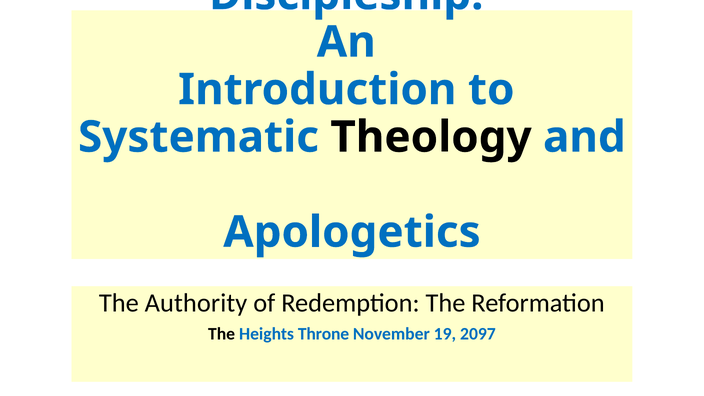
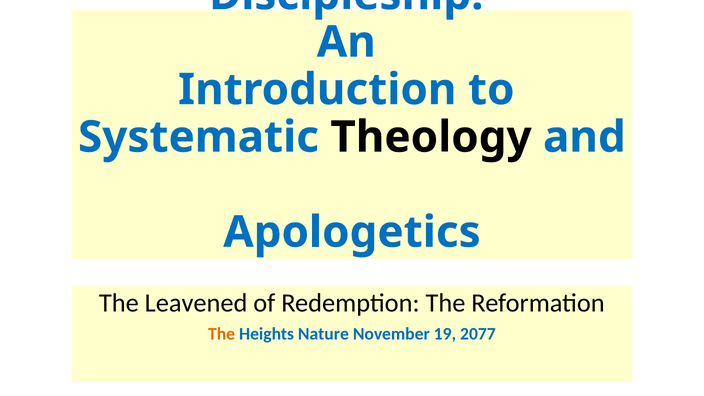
Authority: Authority -> Leavened (196, 303)
The colour: black -> orange (222, 334)
Throne: Throne -> Nature (323, 334)
2097: 2097 -> 2077 (478, 334)
